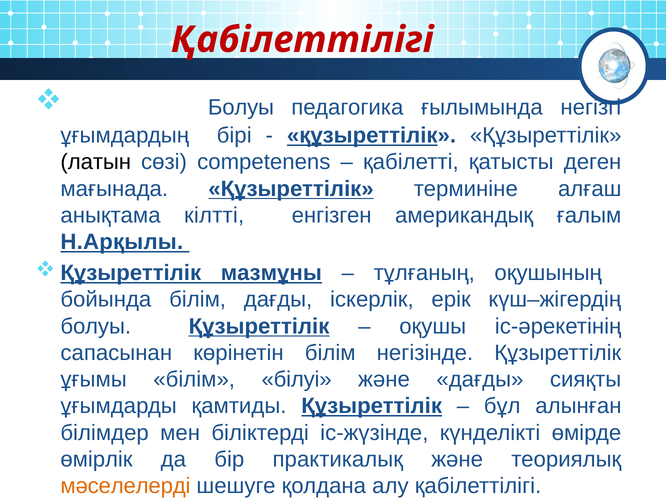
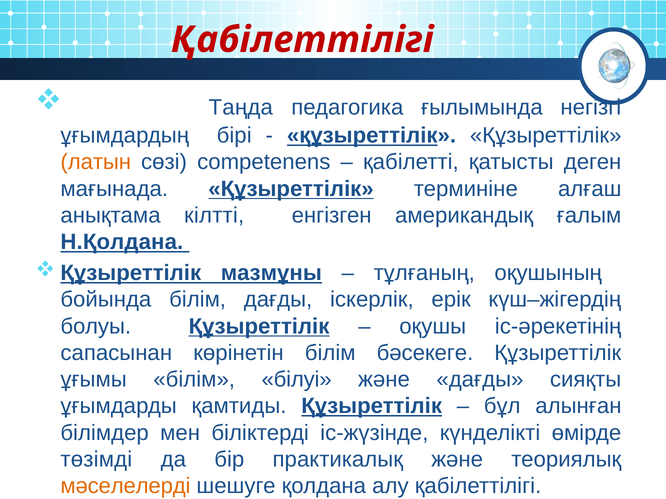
Болуы: Болуы -> Таңда (241, 108)
латын colour: black -> orange (96, 162)
Н.Арқылы: Н.Арқылы -> Н.Қолдана (122, 242)
негізінде: негізінде -> бәсекеге (425, 353)
өмірлік: өмірлік -> төзімді (96, 460)
